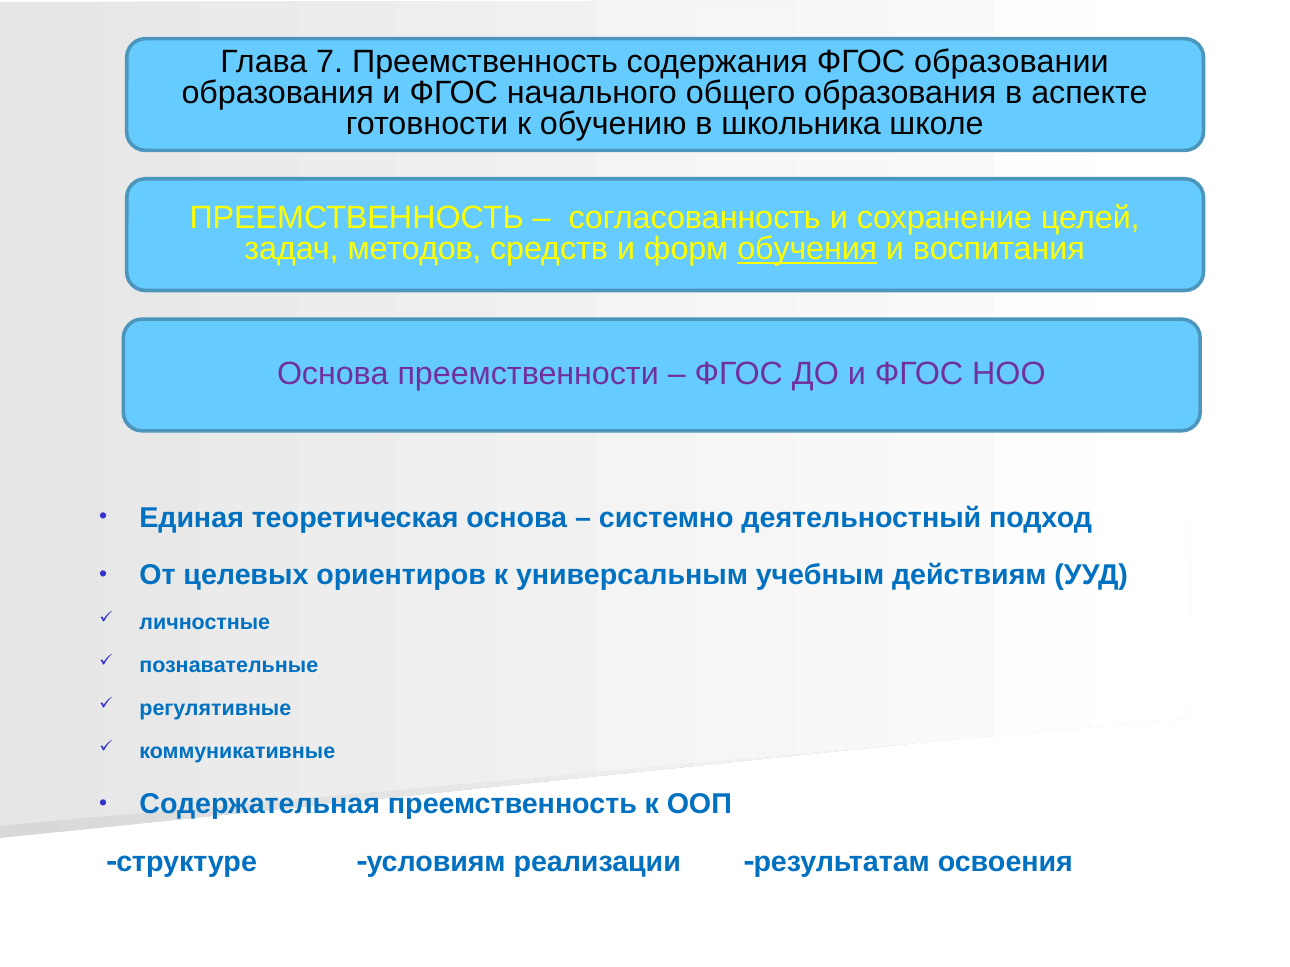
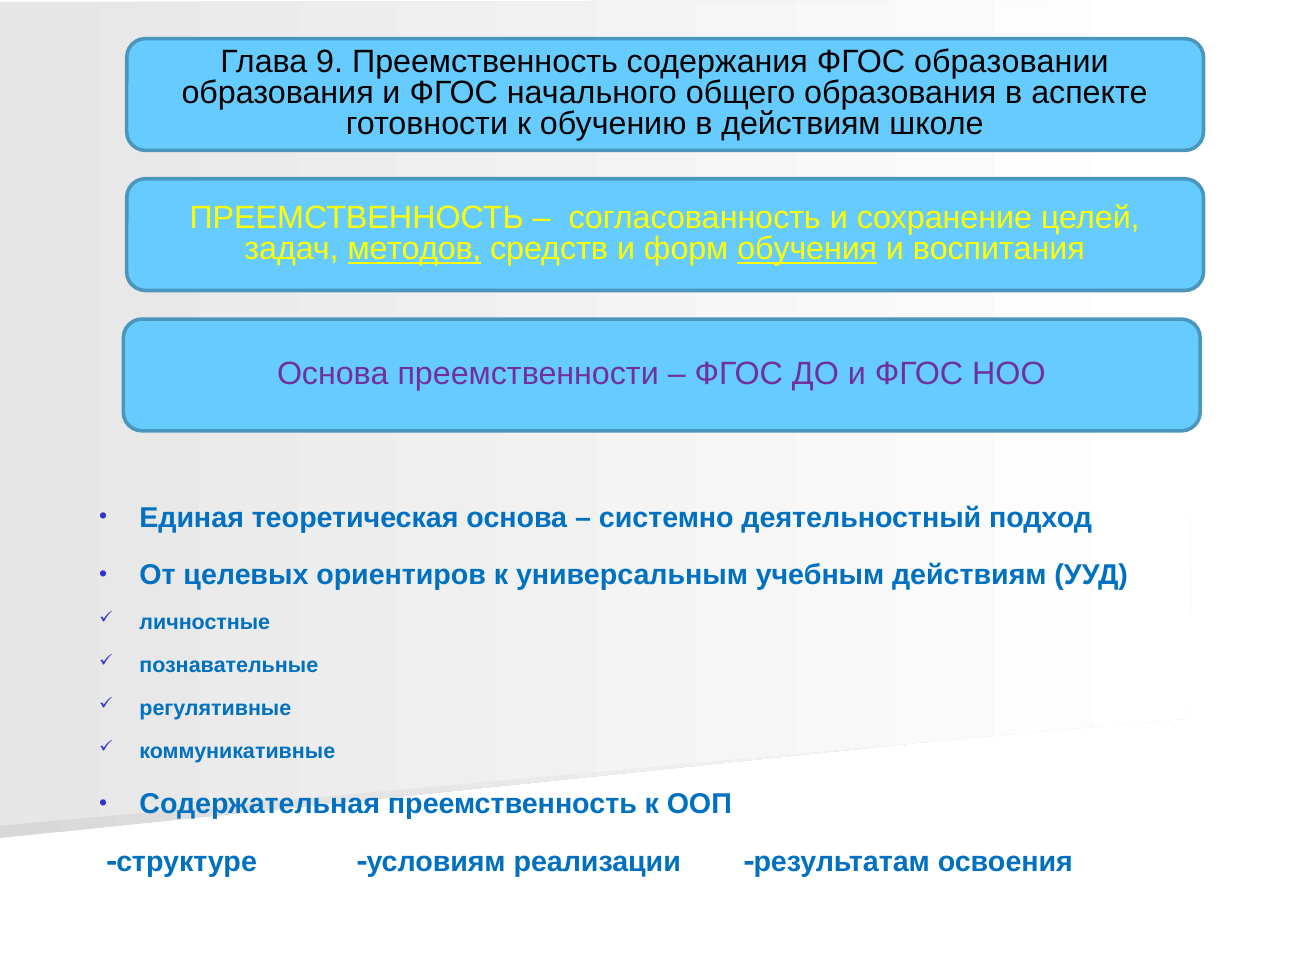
7: 7 -> 9 (330, 62)
в школьника: школьника -> действиям (801, 124)
методов underline: none -> present (414, 249)
